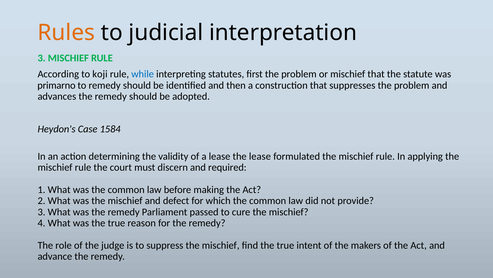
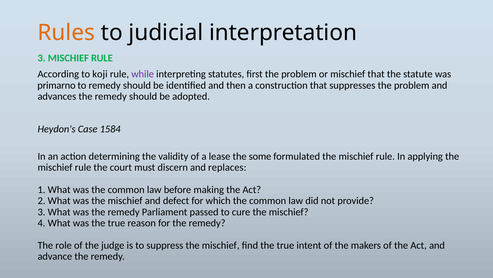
while colour: blue -> purple (143, 74)
the lease: lease -> some (260, 156)
required: required -> replaces (227, 167)
